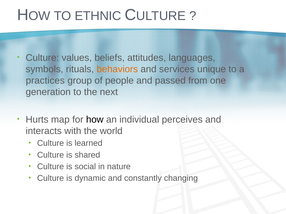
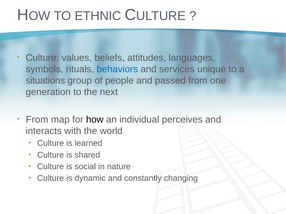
behaviors colour: orange -> blue (117, 69)
practices: practices -> situations (45, 81)
Hurts: Hurts -> From (37, 120)
